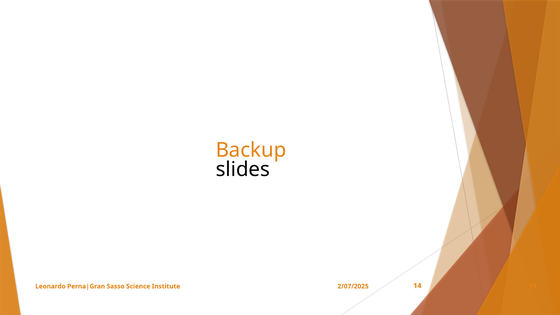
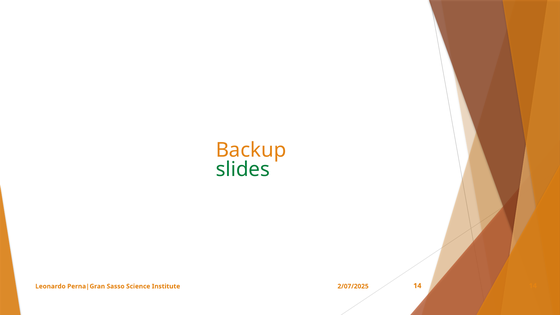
slides colour: black -> green (243, 170)
